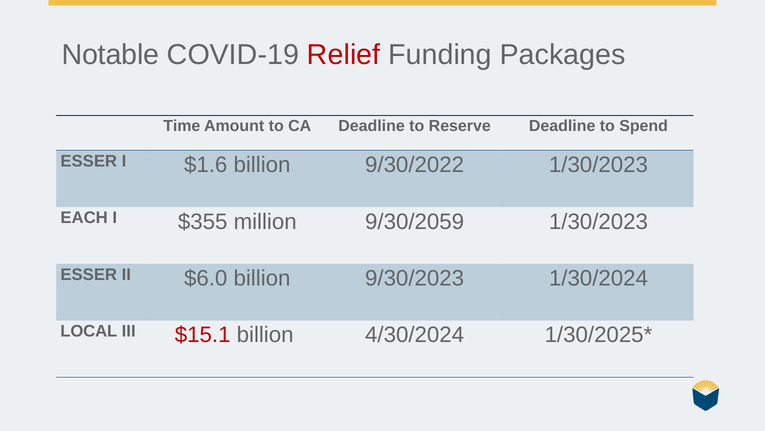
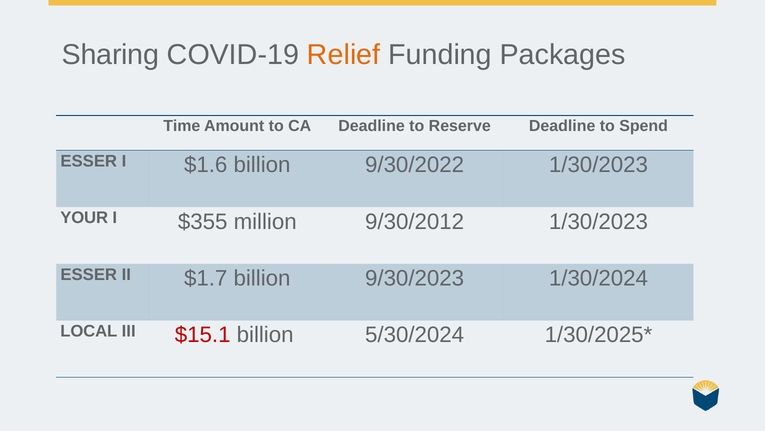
Notable: Notable -> Sharing (110, 54)
Relief colour: red -> orange (344, 54)
EACH: EACH -> YOUR (84, 218)
9/30/2059: 9/30/2059 -> 9/30/2012 (415, 221)
$6.0: $6.0 -> $1.7 (206, 278)
4/30/2024: 4/30/2024 -> 5/30/2024 (415, 335)
